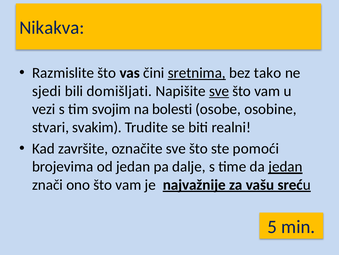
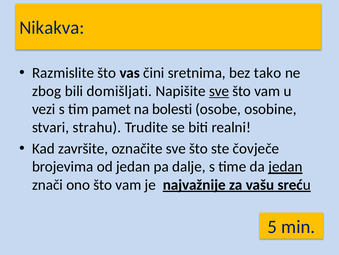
sretnima underline: present -> none (197, 73)
sjedi: sjedi -> zbog (47, 91)
svojim: svojim -> pamet (111, 109)
svakim: svakim -> strahu (97, 127)
pomoći: pomoći -> čovječe (256, 148)
